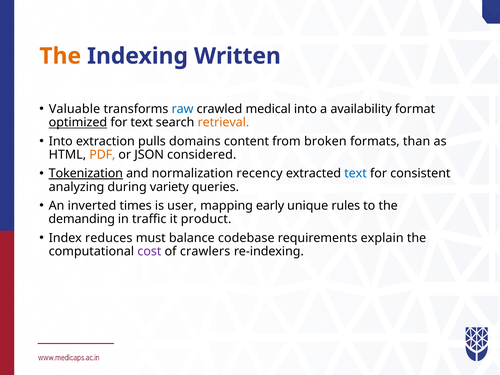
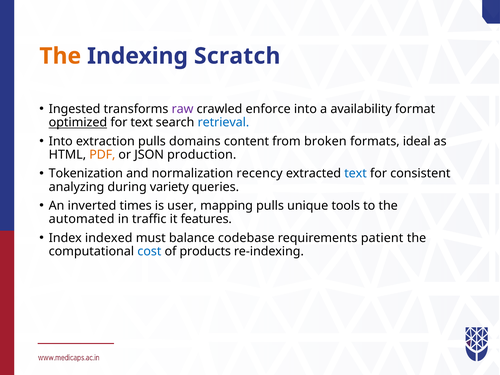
Written: Written -> Scratch (237, 56)
Valuable: Valuable -> Ingested (75, 109)
raw colour: blue -> purple (183, 109)
medical: medical -> enforce (268, 109)
retrieval colour: orange -> blue (223, 123)
than: than -> ideal (417, 141)
considered: considered -> production (202, 155)
Tokenization underline: present -> none (86, 173)
mapping early: early -> pulls (270, 206)
rules: rules -> tools (346, 206)
demanding: demanding -> automated (82, 219)
product: product -> features (206, 219)
reduces: reduces -> indexed (109, 238)
explain: explain -> patient (382, 238)
cost colour: purple -> blue (149, 251)
crawlers: crawlers -> products (205, 251)
